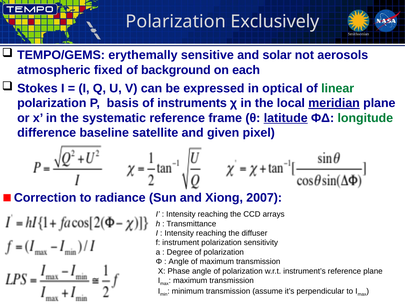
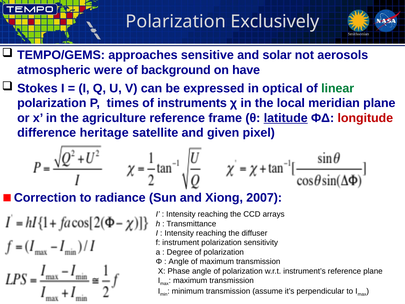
erythemally: erythemally -> approaches (143, 55)
fixed: fixed -> were (108, 70)
each: each -> have (246, 70)
basis: basis -> times (123, 103)
meridian underline: present -> none (334, 103)
systematic: systematic -> agriculture (114, 118)
longitude colour: green -> red (365, 118)
baseline: baseline -> heritage (104, 133)
